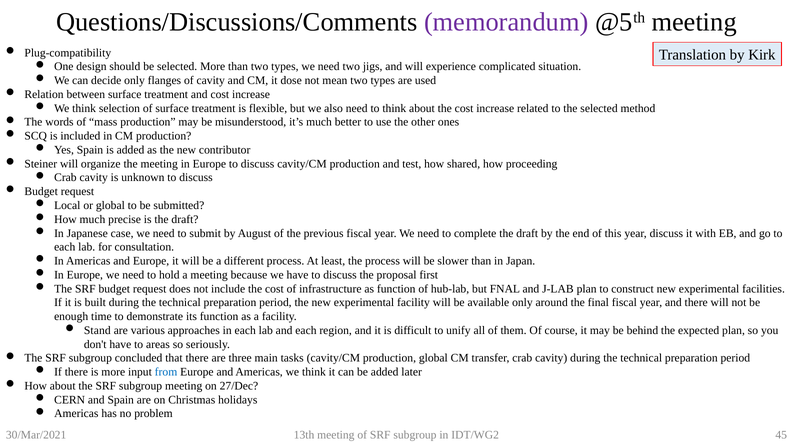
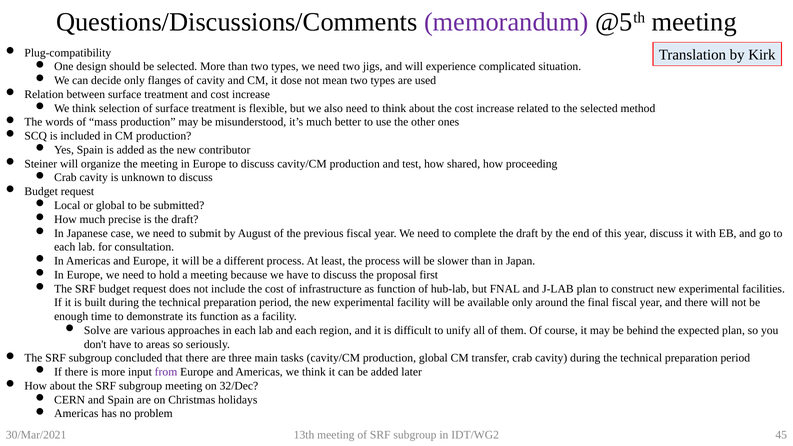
Stand: Stand -> Solve (97, 330)
from colour: blue -> purple (166, 372)
27/Dec: 27/Dec -> 32/Dec (239, 386)
